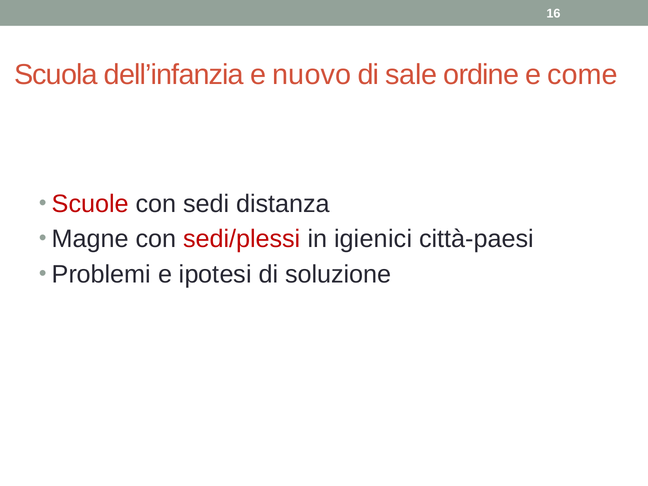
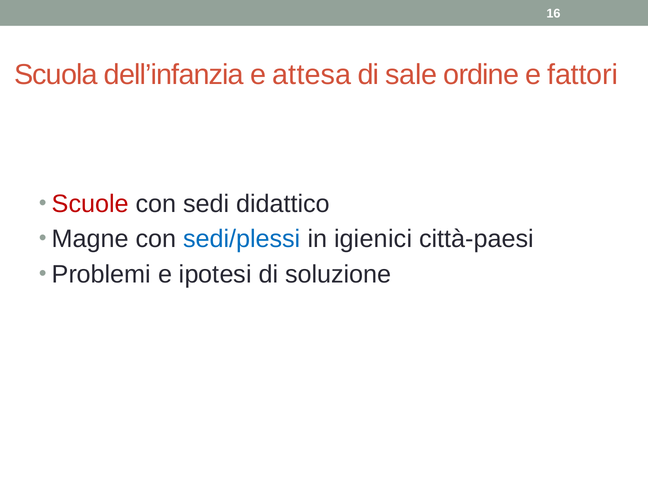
nuovo: nuovo -> attesa (312, 75)
come: come -> fattori (583, 75)
distanza: distanza -> didattico (283, 204)
sedi/plessi colour: red -> blue (242, 239)
